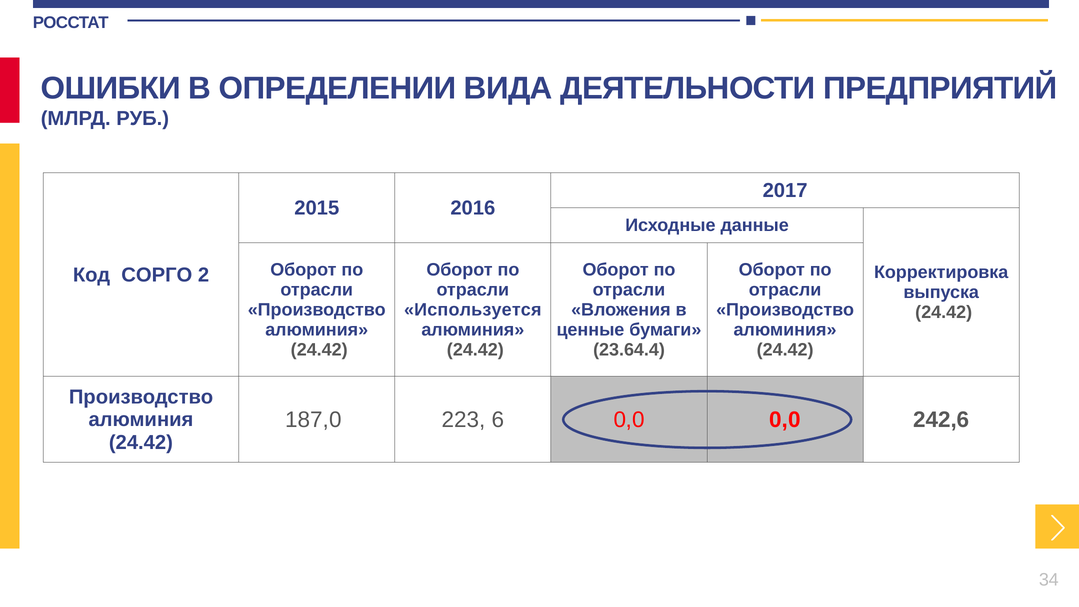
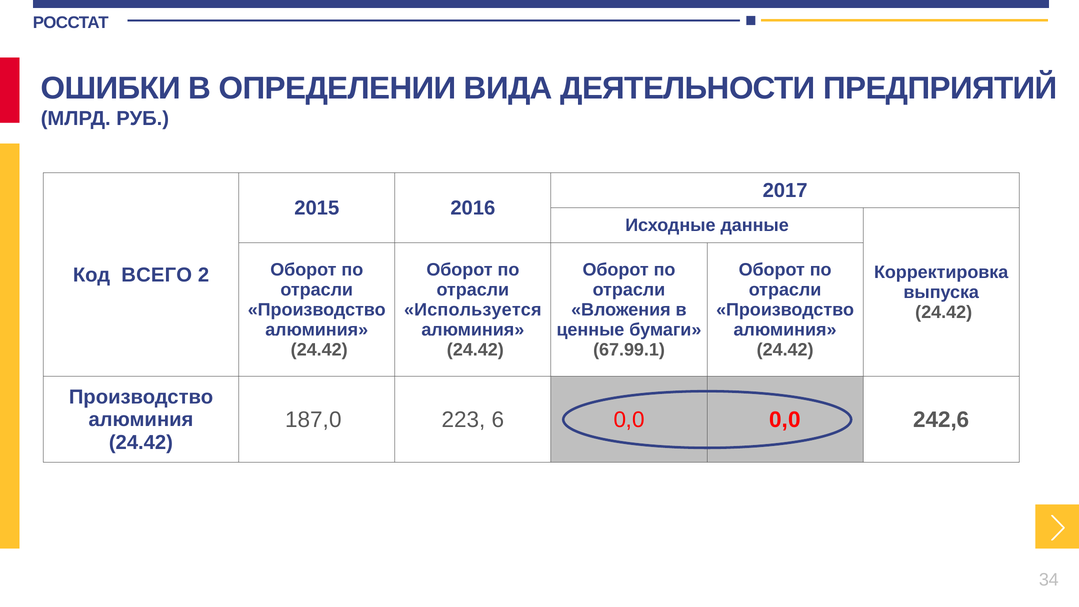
СОРГО: СОРГО -> ВСЕГО (157, 275)
23.64.4: 23.64.4 -> 67.99.1 (629, 350)
